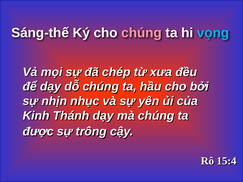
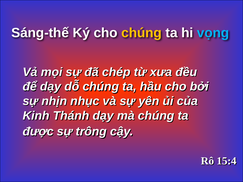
chúng colour: pink -> yellow (142, 33)
